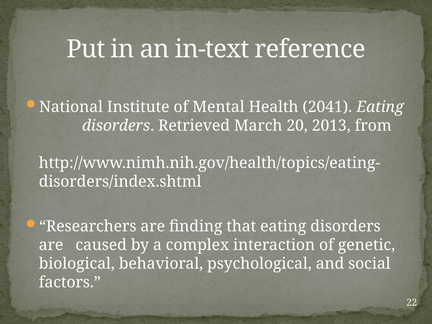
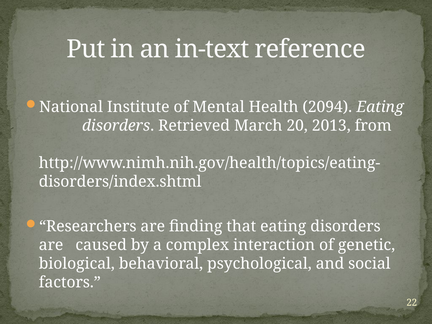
2041: 2041 -> 2094 (327, 107)
